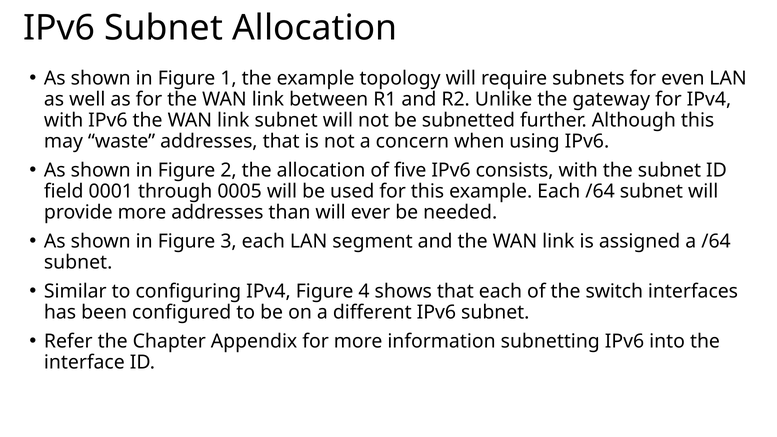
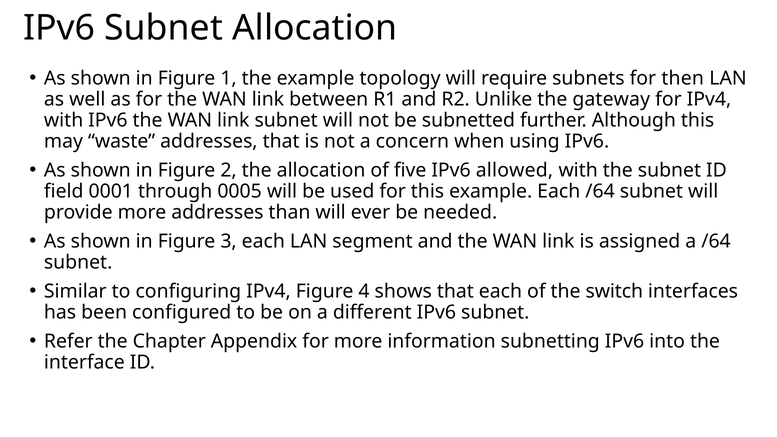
even: even -> then (683, 78)
consists: consists -> allowed (514, 170)
